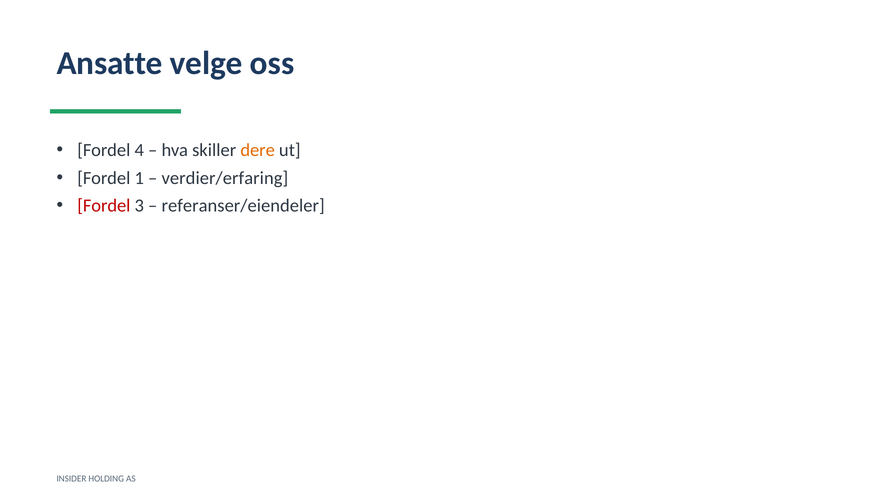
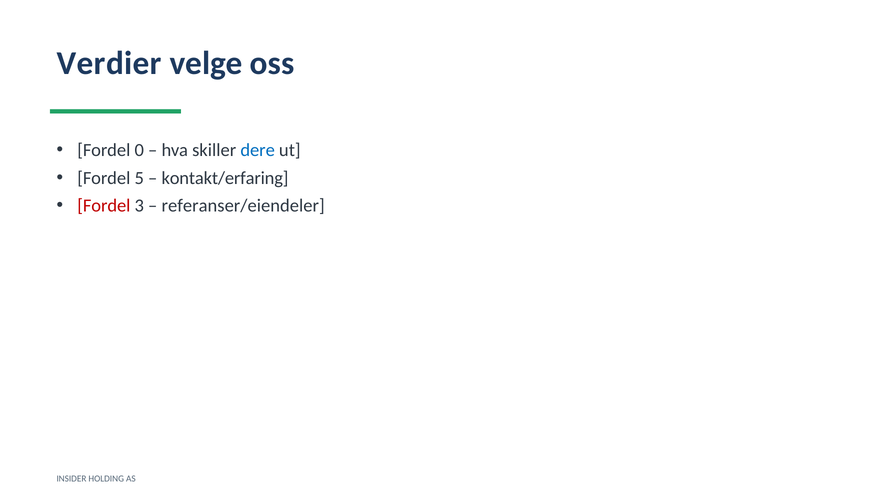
Ansatte: Ansatte -> Verdier (109, 63)
4: 4 -> 0 (139, 150)
dere colour: orange -> blue (258, 150)
1: 1 -> 5 (139, 178)
verdier/erfaring: verdier/erfaring -> kontakt/erfaring (225, 178)
